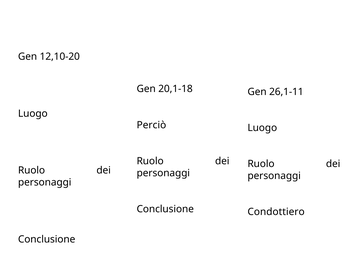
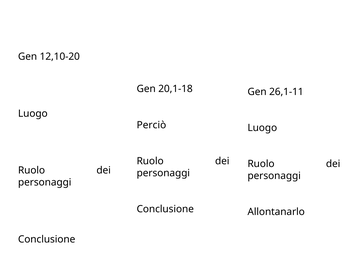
Condottiero: Condottiero -> Allontanarlo (276, 212)
